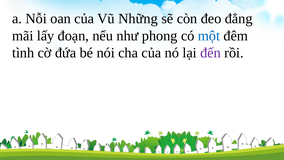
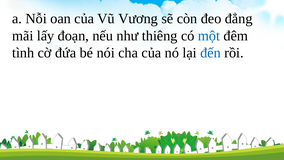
Những: Những -> Vương (138, 19)
phong: phong -> thiêng (160, 36)
đến colour: purple -> blue (211, 53)
